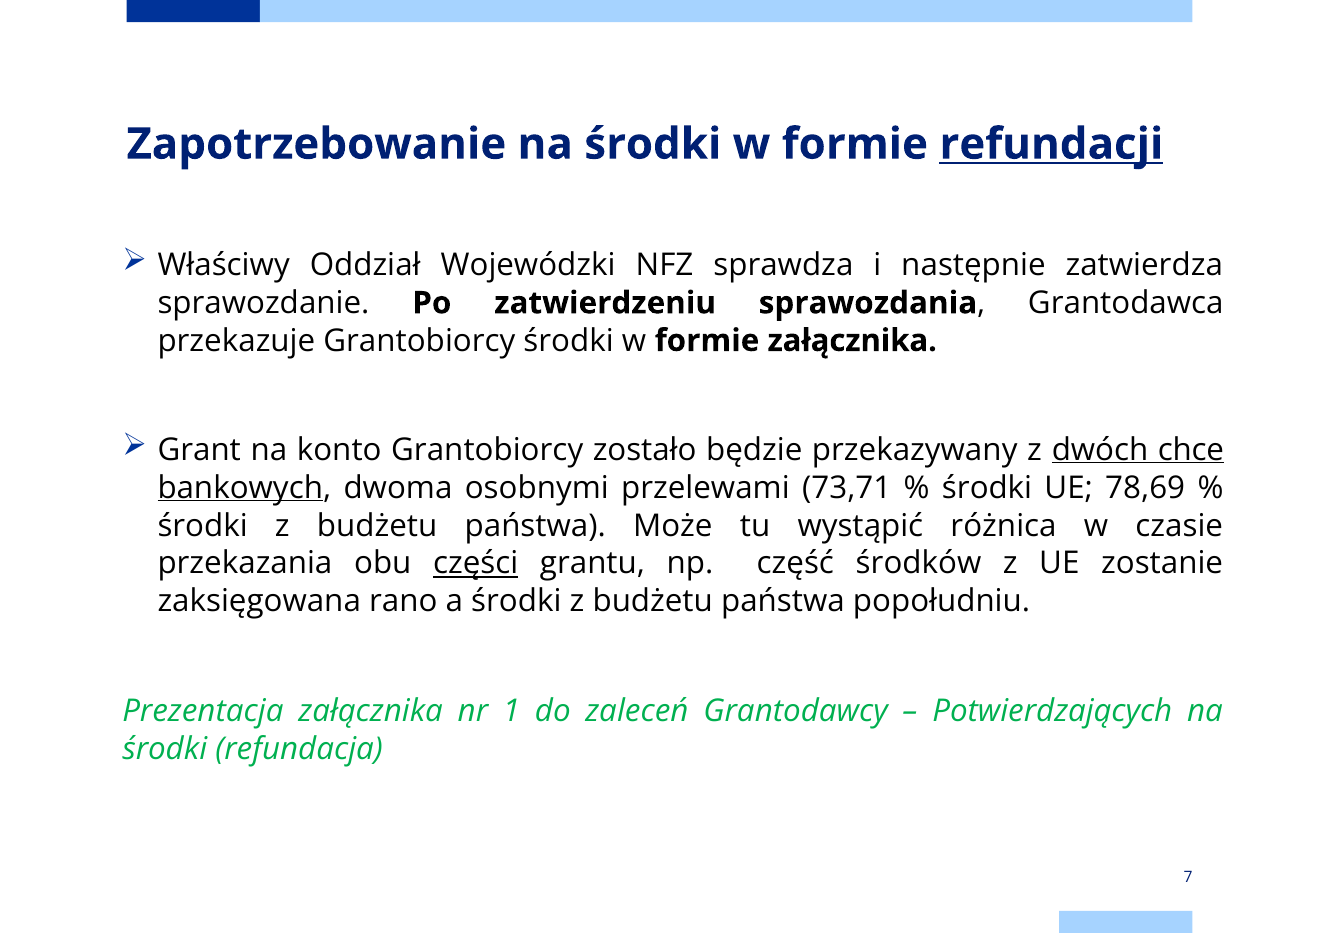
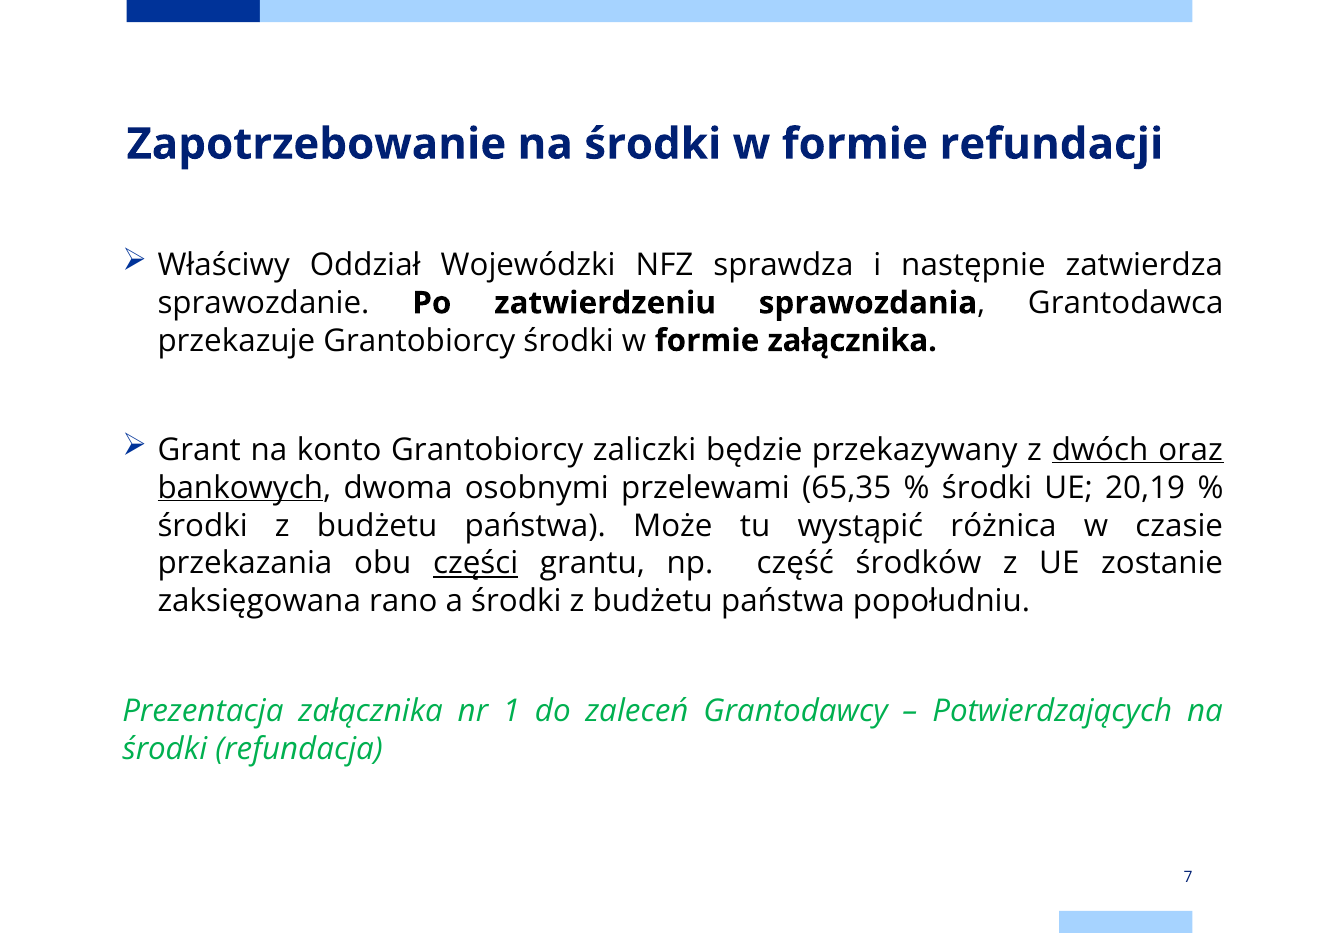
refundacji underline: present -> none (1051, 144)
zostało: zostało -> zaliczki (645, 450)
chce: chce -> oraz (1191, 450)
73,71: 73,71 -> 65,35 (847, 488)
78,69: 78,69 -> 20,19 (1145, 488)
